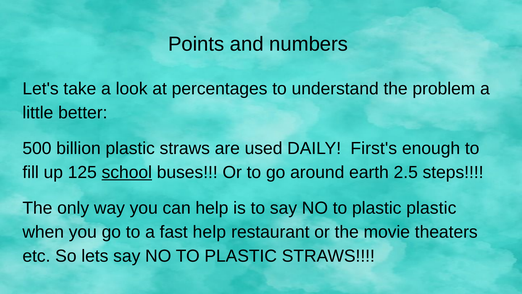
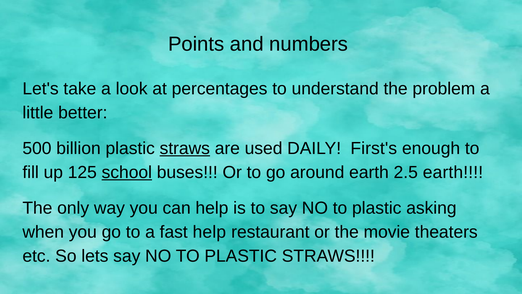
straws underline: none -> present (185, 148)
2.5 steps: steps -> earth (453, 172)
plastic plastic: plastic -> asking (431, 208)
